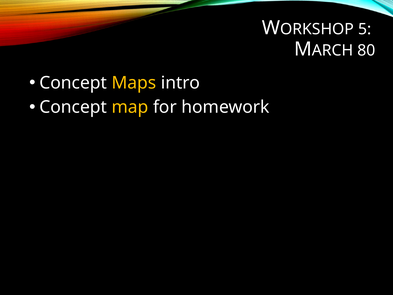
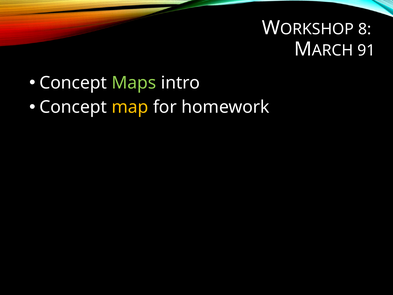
5: 5 -> 8 (365, 29)
80: 80 -> 91 (366, 50)
Maps colour: yellow -> light green (134, 83)
